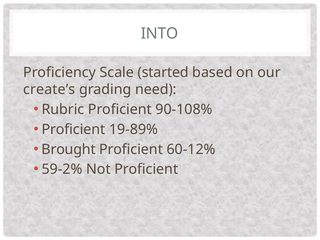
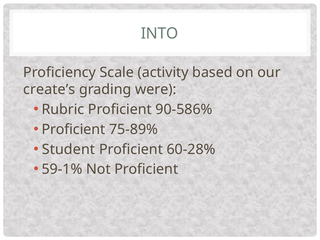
started: started -> activity (163, 72)
need: need -> were (156, 90)
90-108%: 90-108% -> 90-586% (184, 109)
19-89%: 19-89% -> 75-89% (134, 129)
Brought: Brought -> Student (68, 149)
60-12%: 60-12% -> 60-28% (191, 149)
59-2%: 59-2% -> 59-1% (62, 169)
